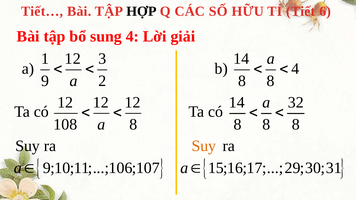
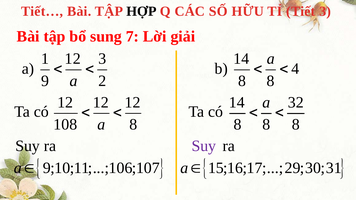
Tiết 6: 6 -> 3 (325, 11)
sung 4: 4 -> 7 (132, 36)
Suy colour: orange -> purple (204, 146)
